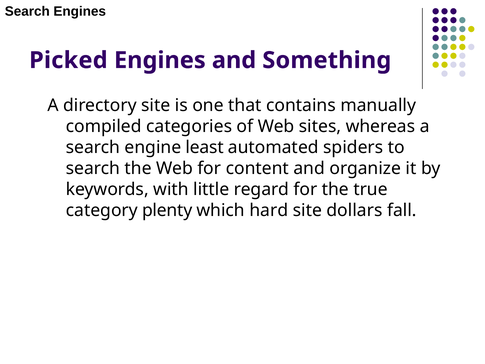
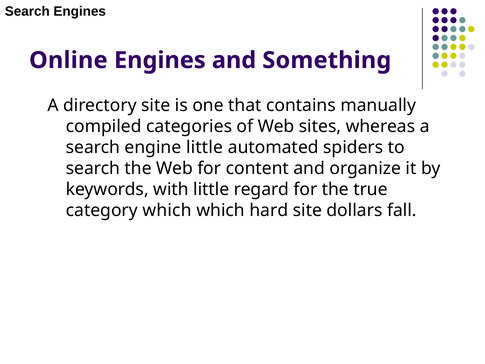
Picked: Picked -> Online (68, 60)
engine least: least -> little (204, 147)
category plenty: plenty -> which (167, 210)
